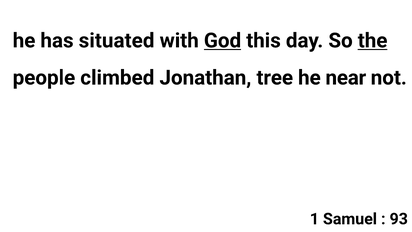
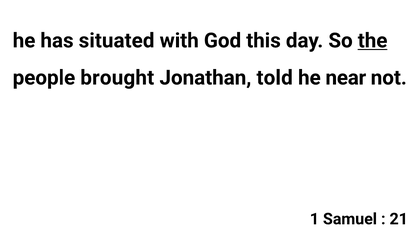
God underline: present -> none (223, 41)
climbed: climbed -> brought (117, 78)
tree: tree -> told (275, 78)
93: 93 -> 21 (399, 219)
